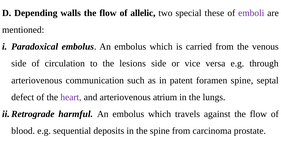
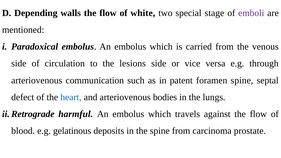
allelic: allelic -> white (143, 13)
these: these -> stage (214, 13)
heart colour: purple -> blue (71, 97)
atrium: atrium -> bodies (165, 97)
sequential: sequential -> gelatinous (72, 131)
